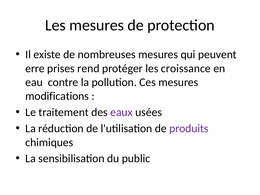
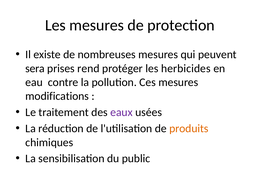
erre: erre -> sera (35, 68)
croissance: croissance -> herbicides (186, 68)
produits colour: purple -> orange (189, 129)
